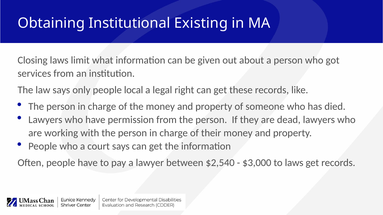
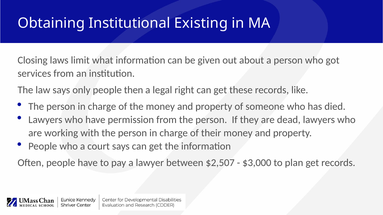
local: local -> then (134, 90)
$2,540: $2,540 -> $2,507 (220, 163)
to laws: laws -> plan (294, 163)
